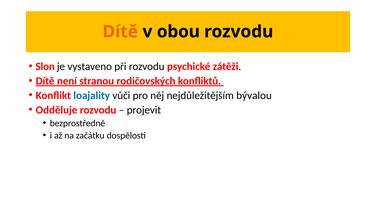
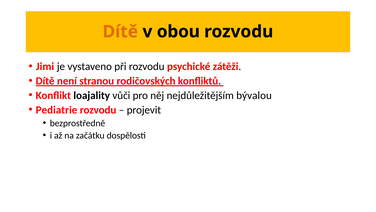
Slon: Slon -> Jimi (45, 66)
loajality colour: blue -> black (92, 95)
Odděluje: Odděluje -> Pediatrie (57, 110)
